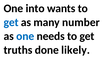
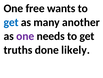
into: into -> free (35, 8)
number: number -> another (81, 22)
one colour: blue -> purple (25, 36)
